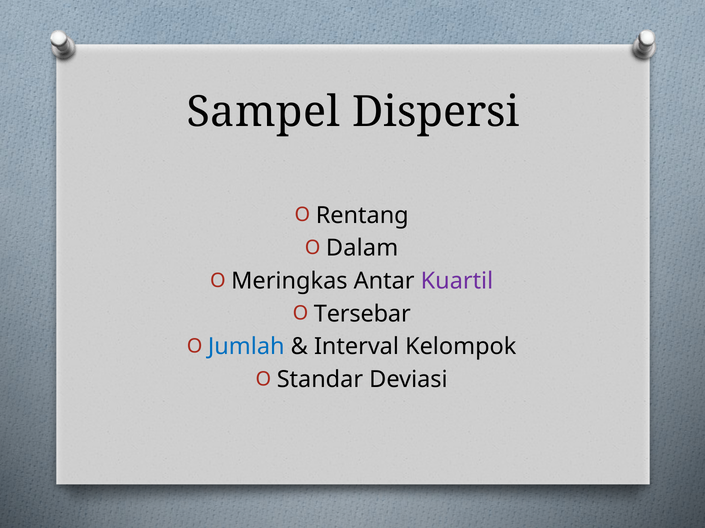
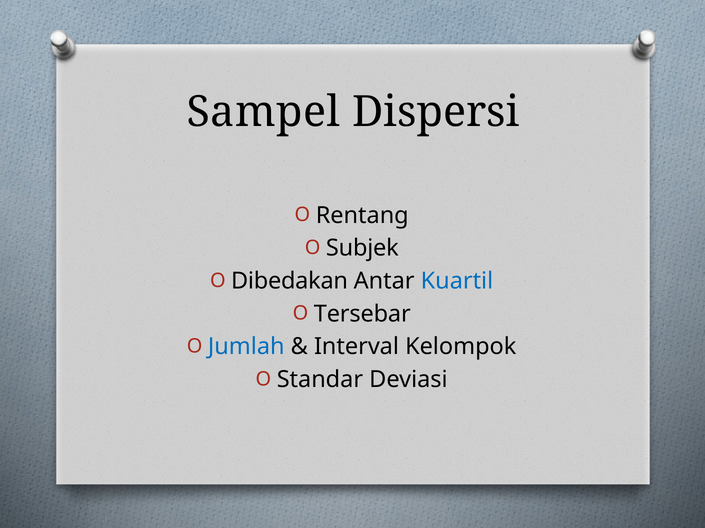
Dalam: Dalam -> Subjek (362, 248)
Meringkas: Meringkas -> Dibedakan (290, 281)
Kuartil colour: purple -> blue (457, 281)
